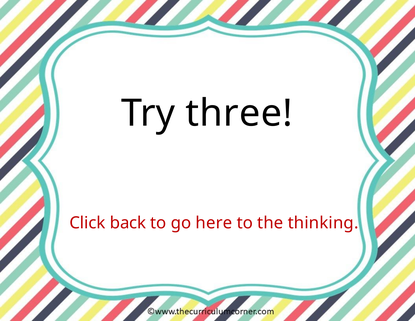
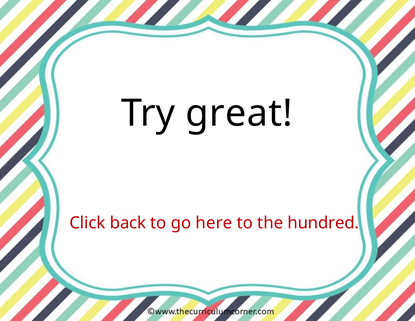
three: three -> great (239, 113)
thinking: thinking -> hundred (323, 223)
